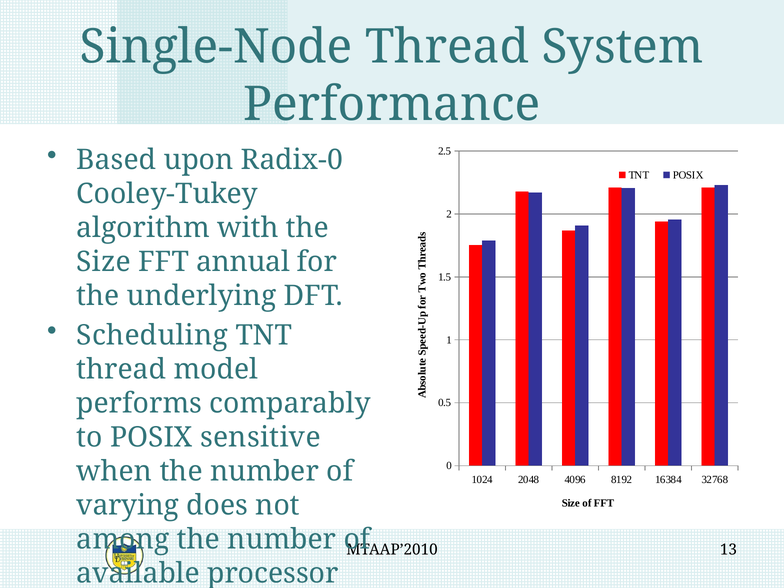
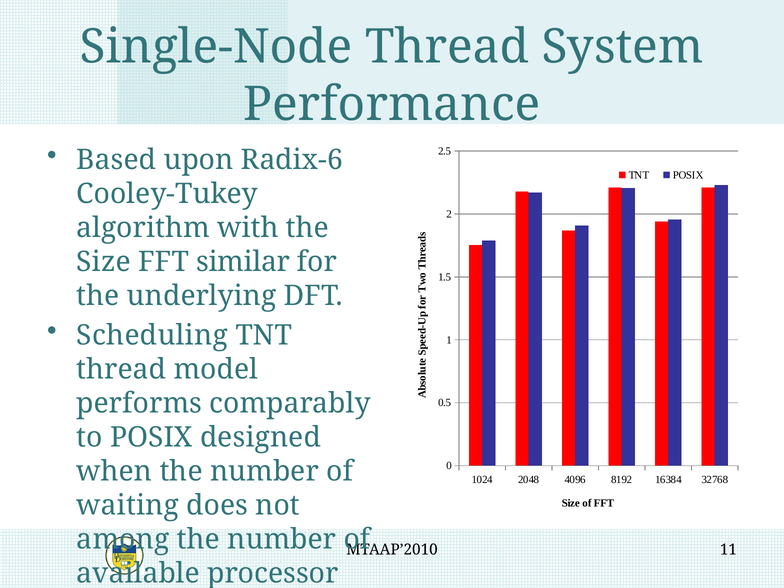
Radix-0: Radix-0 -> Radix-6 (292, 160)
annual: annual -> similar (243, 262)
sensitive: sensitive -> designed (261, 437)
varying: varying -> waiting (128, 505)
13: 13 -> 11 (728, 550)
